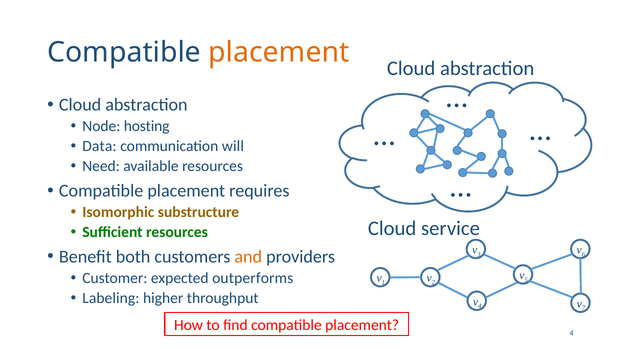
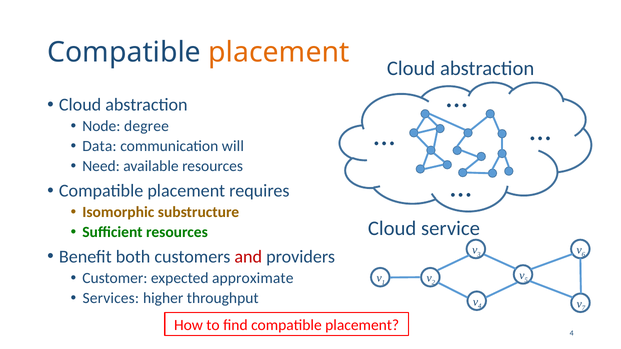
hosting: hosting -> degree (146, 126)
and colour: orange -> red (248, 257)
outperforms: outperforms -> approximate (253, 278)
Labeling: Labeling -> Services (111, 298)
